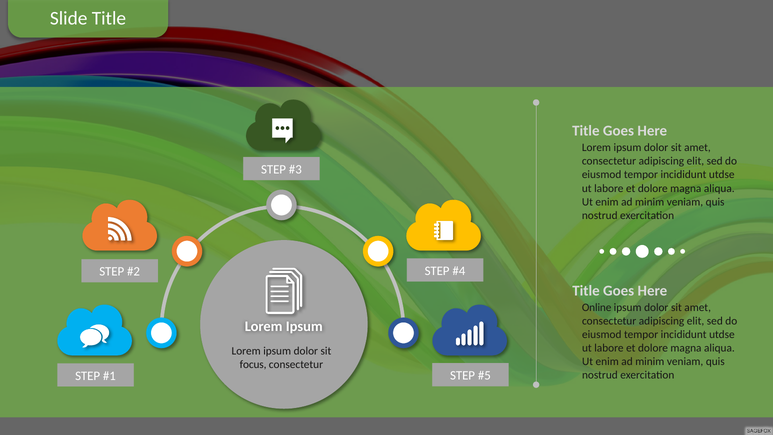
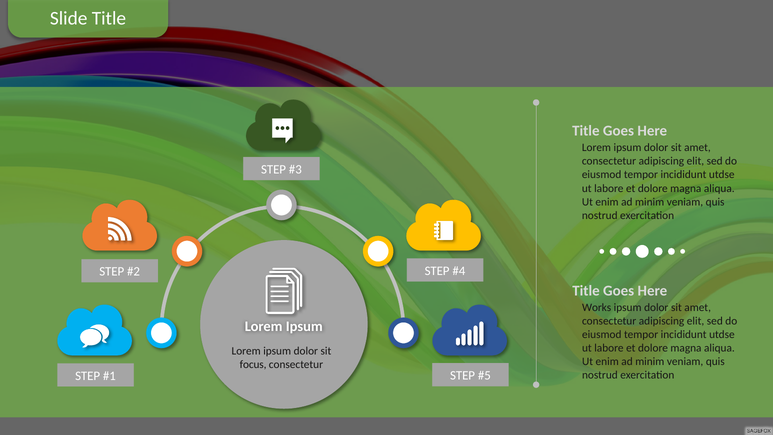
Online: Online -> Works (597, 307)
